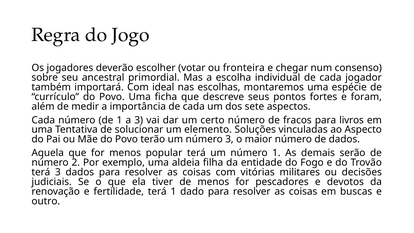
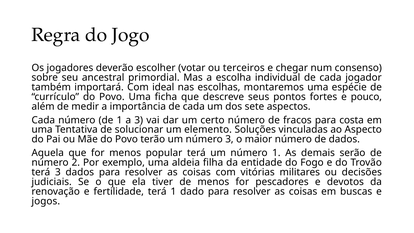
fronteira: fronteira -> terceiros (244, 68)
foram: foram -> pouco (366, 97)
livros: livros -> costa (352, 120)
outro: outro -> jogos (46, 201)
